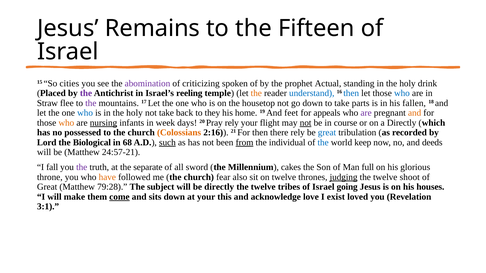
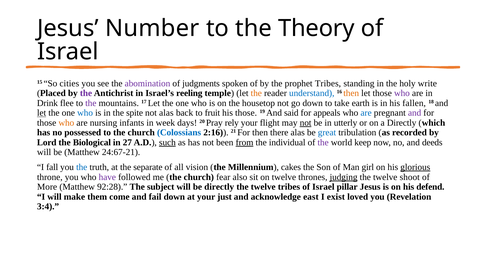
Remains: Remains -> Number (152, 28)
Fifteen: Fifteen -> Theory (316, 28)
criticizing: criticizing -> judgments (201, 84)
prophet Actual: Actual -> Tribes (328, 84)
drink: drink -> write (427, 84)
then colour: blue -> orange (351, 93)
who colour: blue -> purple (402, 93)
Straw: Straw -> Drink (47, 103)
parts: parts -> earth (361, 103)
let underline: none -> present (42, 113)
is in the holy: holy -> spite (135, 113)
not take: take -> alas (166, 113)
they: they -> fruit (212, 113)
his home: home -> those (246, 113)
feet: feet -> said (291, 113)
are colour: purple -> blue (366, 113)
and colour: orange -> purple (415, 113)
nursing underline: present -> none (104, 123)
course: course -> utterly (346, 123)
Colossians colour: orange -> blue (179, 133)
there rely: rely -> alas (298, 133)
68: 68 -> 27 (127, 143)
the colour: blue -> purple (323, 143)
24:57-21: 24:57-21 -> 24:67-21 (121, 153)
the colour: purple -> blue (82, 167)
sword: sword -> vision (197, 167)
full: full -> girl (368, 167)
glorious underline: none -> present (415, 167)
have colour: orange -> purple (107, 177)
Great: Great -> More (47, 187)
79:28: 79:28 -> 92:28 (112, 187)
going: going -> pillar (347, 187)
houses: houses -> defend (430, 187)
come underline: present -> none (119, 197)
sits: sits -> fail (155, 197)
this: this -> just (225, 197)
love: love -> east (311, 197)
3:1: 3:1 -> 3:4 (48, 207)
